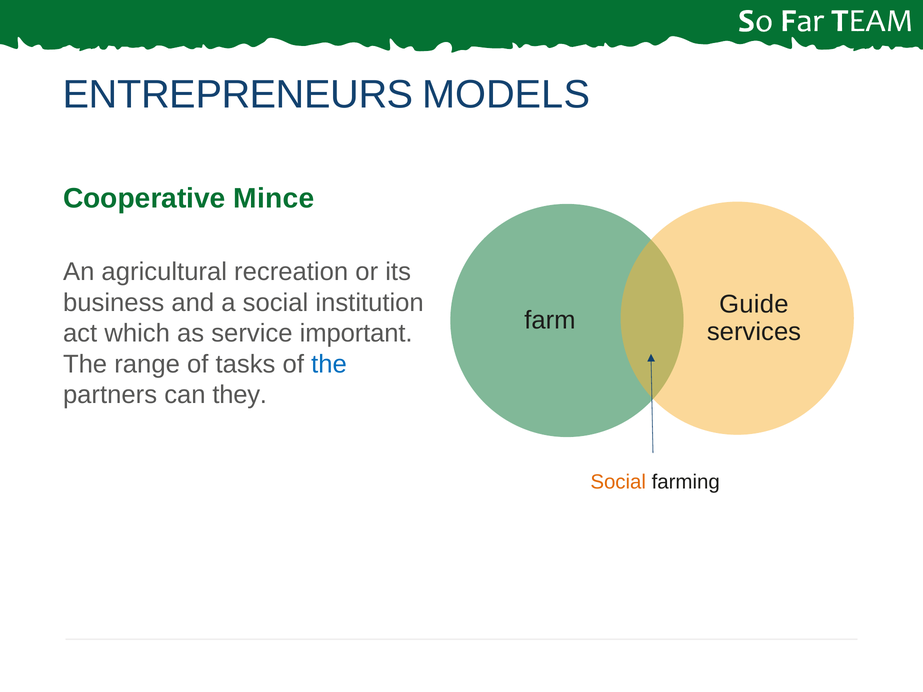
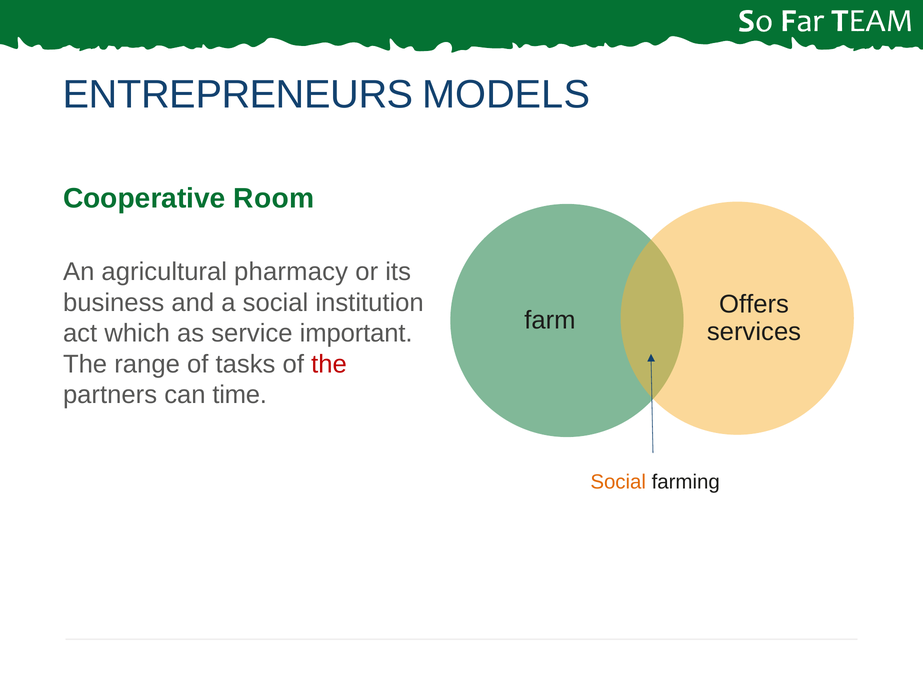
Mince: Mince -> Room (274, 199)
recreation: recreation -> pharmacy (291, 272)
Guide: Guide -> Offers (754, 304)
the colour: blue -> red (329, 364)
they: they -> time (240, 395)
